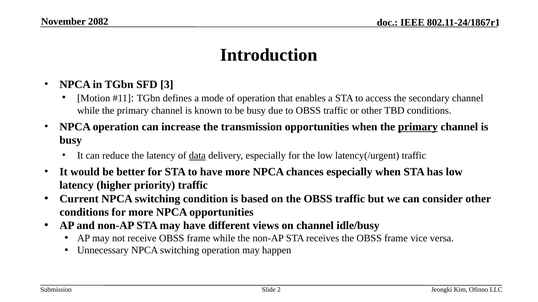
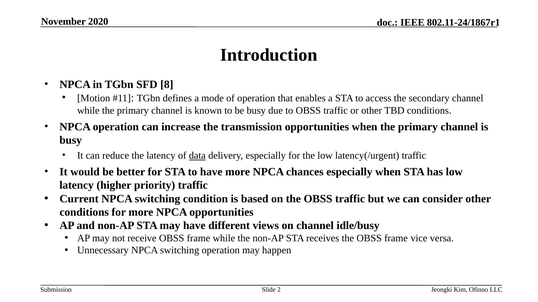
2082: 2082 -> 2020 (98, 21)
3: 3 -> 8 (167, 85)
primary underline: present -> none (418, 127)
